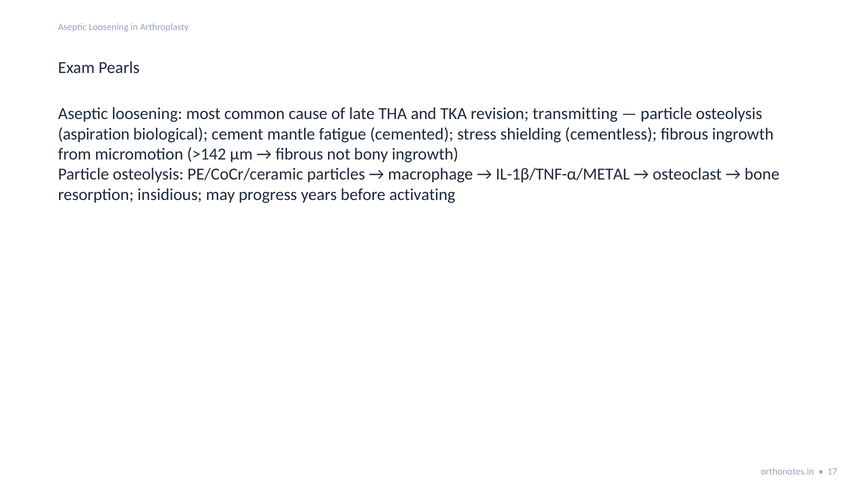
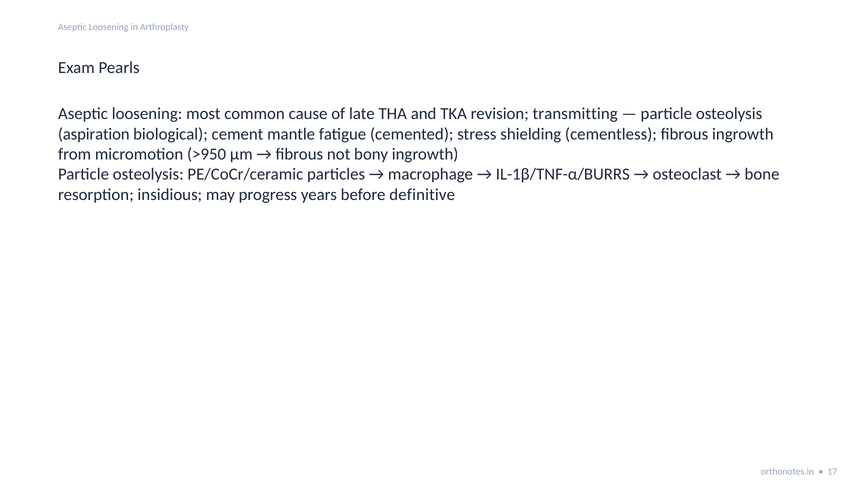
>142: >142 -> >950 (207, 154)
IL-1β/TNF-α/METAL: IL-1β/TNF-α/METAL -> IL-1β/TNF-α/BURRS (563, 174)
activating: activating -> definitive (422, 195)
